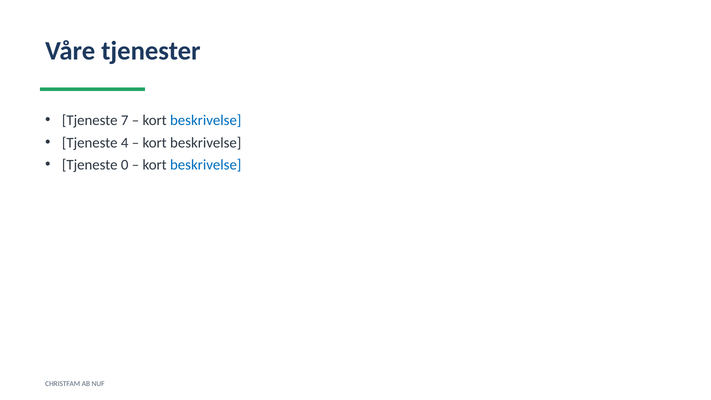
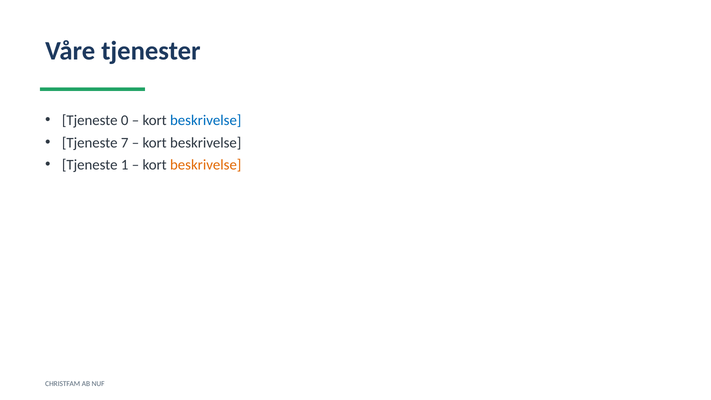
7: 7 -> 0 (125, 120)
4: 4 -> 7 (125, 143)
0: 0 -> 1 (125, 165)
beskrivelse colour: blue -> orange (206, 165)
